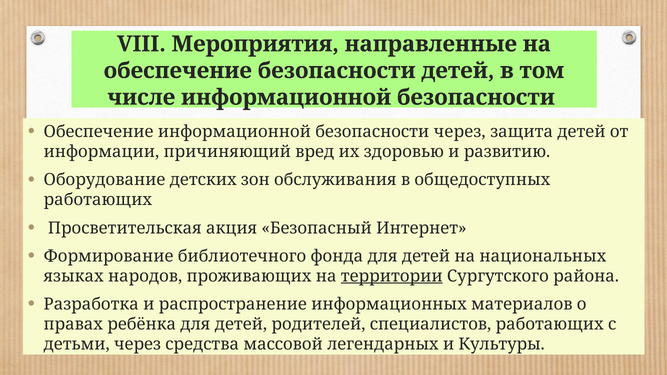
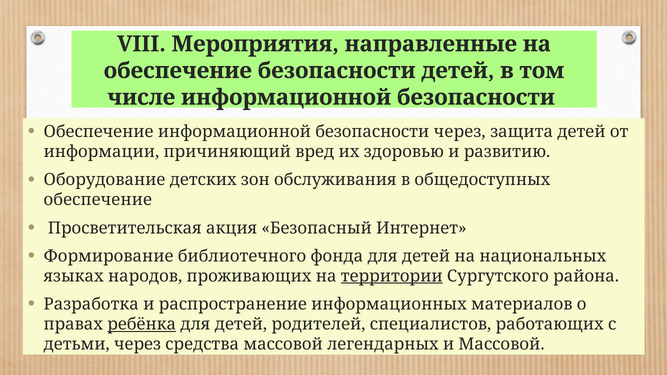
работающих: работающих -> обеспечение (98, 200)
ребёнка underline: none -> present (142, 324)
и Культуры: Культуры -> Массовой (502, 344)
